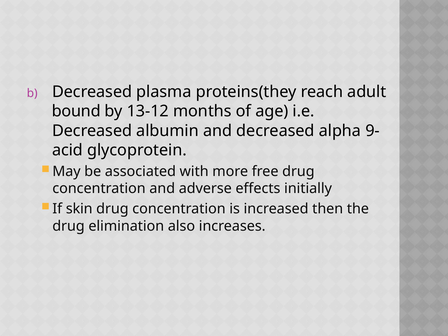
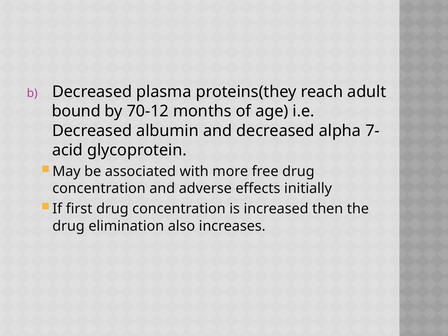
13-12: 13-12 -> 70-12 (148, 111)
9-: 9- -> 7- (373, 131)
skin: skin -> first (79, 209)
